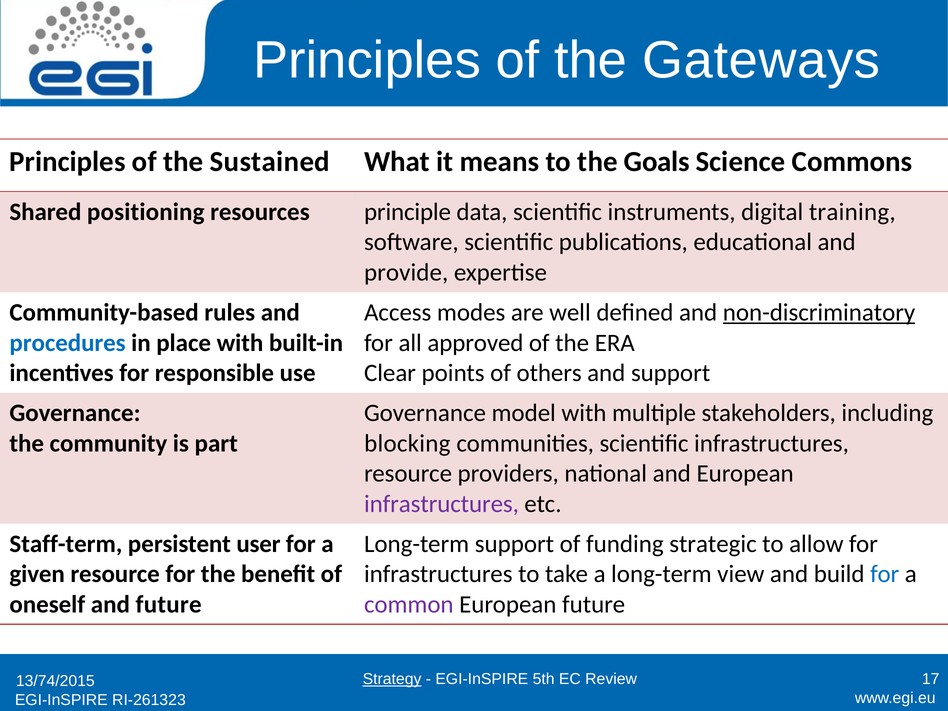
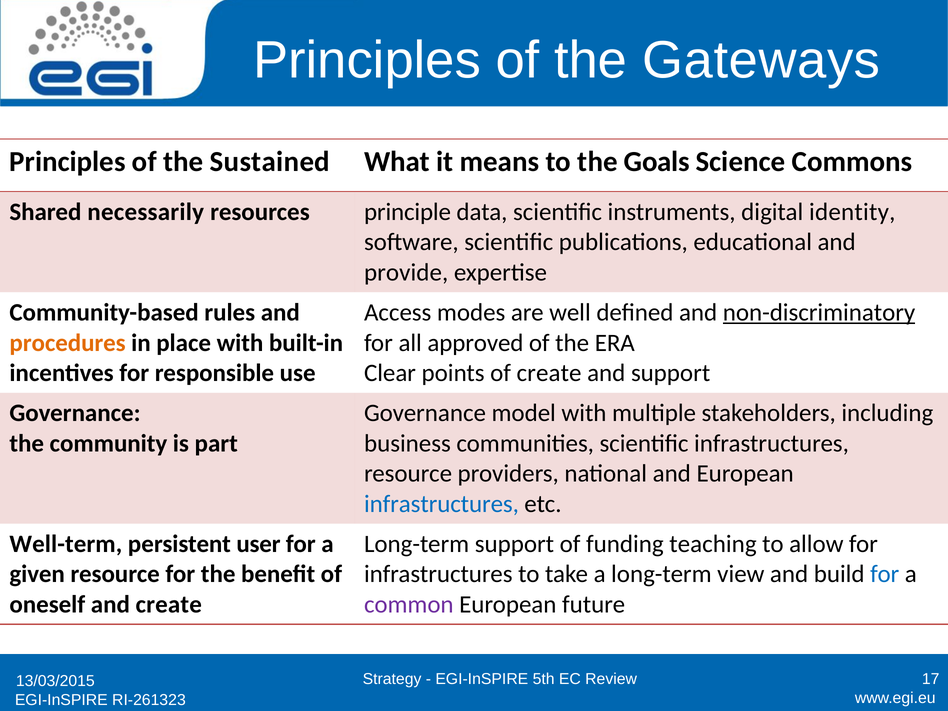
positioning: positioning -> necessarily (146, 212)
training: training -> identity (852, 212)
procedures colour: blue -> orange (68, 343)
of others: others -> create (549, 373)
blocking: blocking -> business (407, 443)
infrastructures colour: purple -> blue (441, 504)
Staff-term: Staff-term -> Well-term (66, 544)
strategic: strategic -> teaching (713, 544)
and future: future -> create (169, 605)
Strategy underline: present -> none (392, 679)
13/74/2015: 13/74/2015 -> 13/03/2015 (55, 681)
